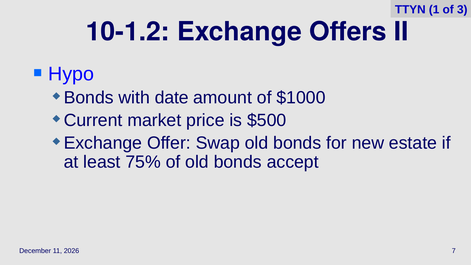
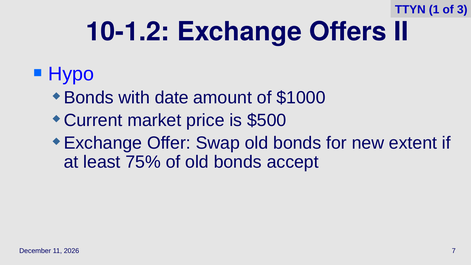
estate: estate -> extent (413, 143)
